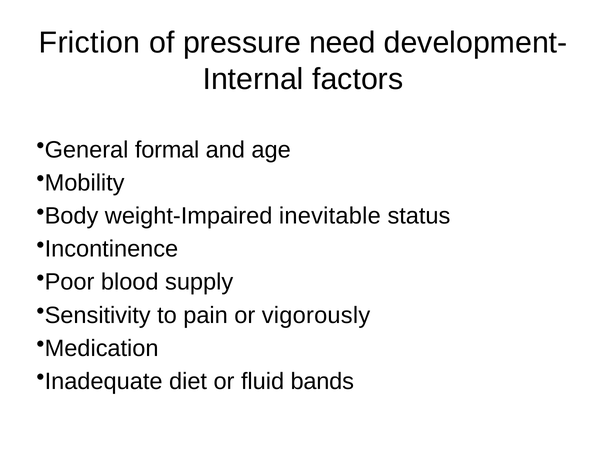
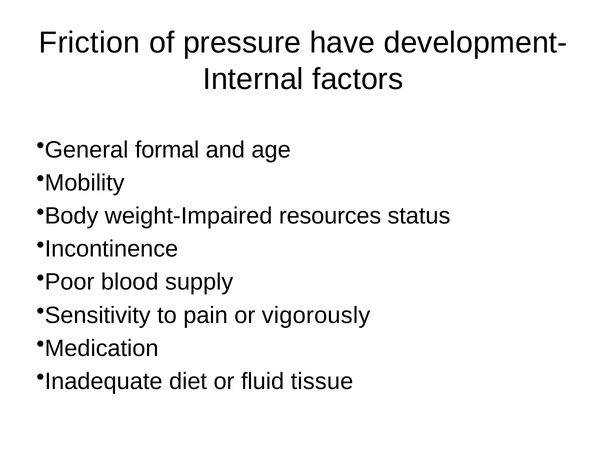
need: need -> have (342, 43)
inevitable: inevitable -> resources (330, 216)
bands: bands -> tissue (322, 382)
